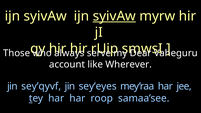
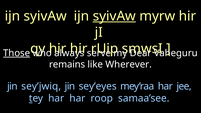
Those underline: none -> present (17, 53)
account: account -> remains (67, 65)
sey’qyvf: sey’qyvf -> sey’jwiq (41, 86)
